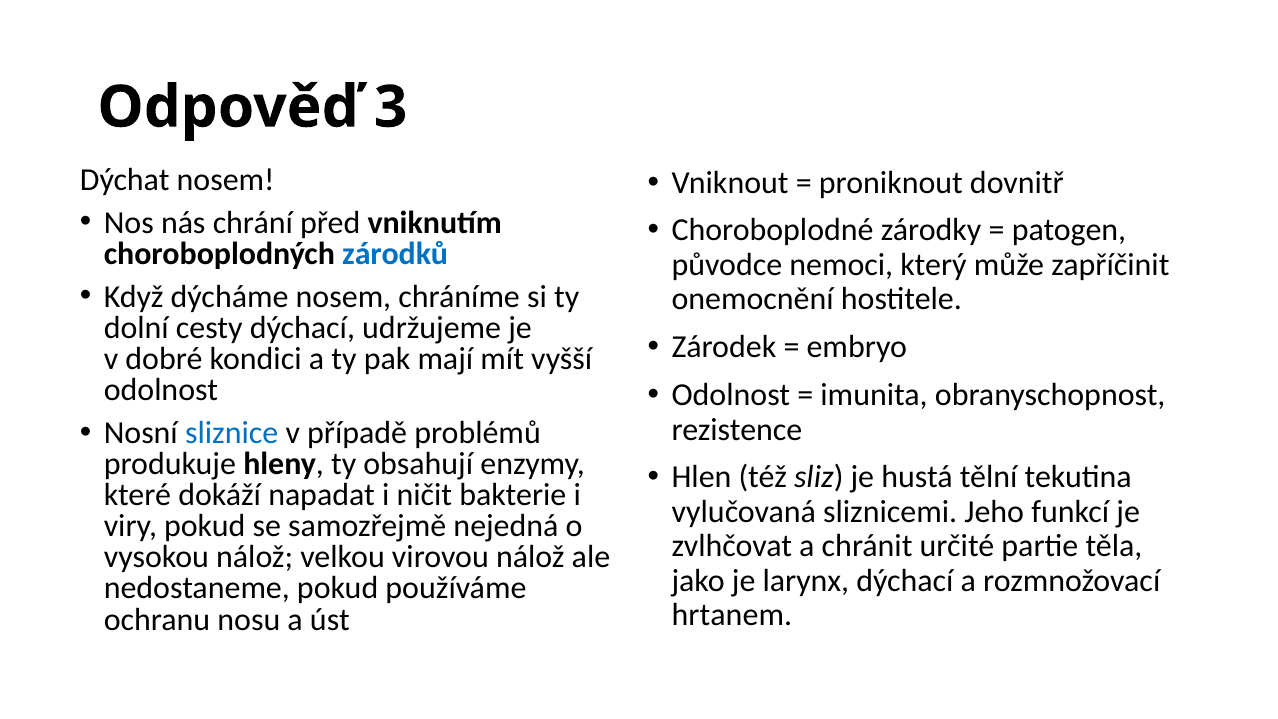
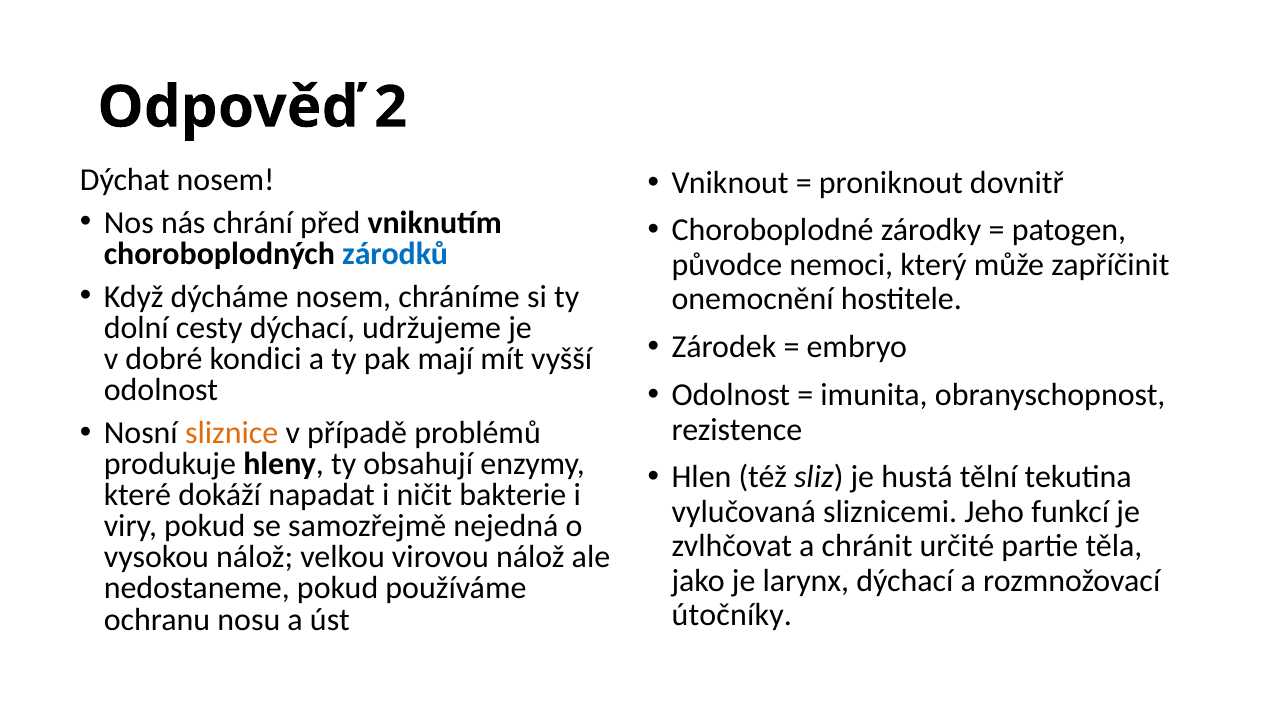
3: 3 -> 2 (391, 107)
sliznice colour: blue -> orange (232, 433)
hrtanem: hrtanem -> útočníky (732, 615)
